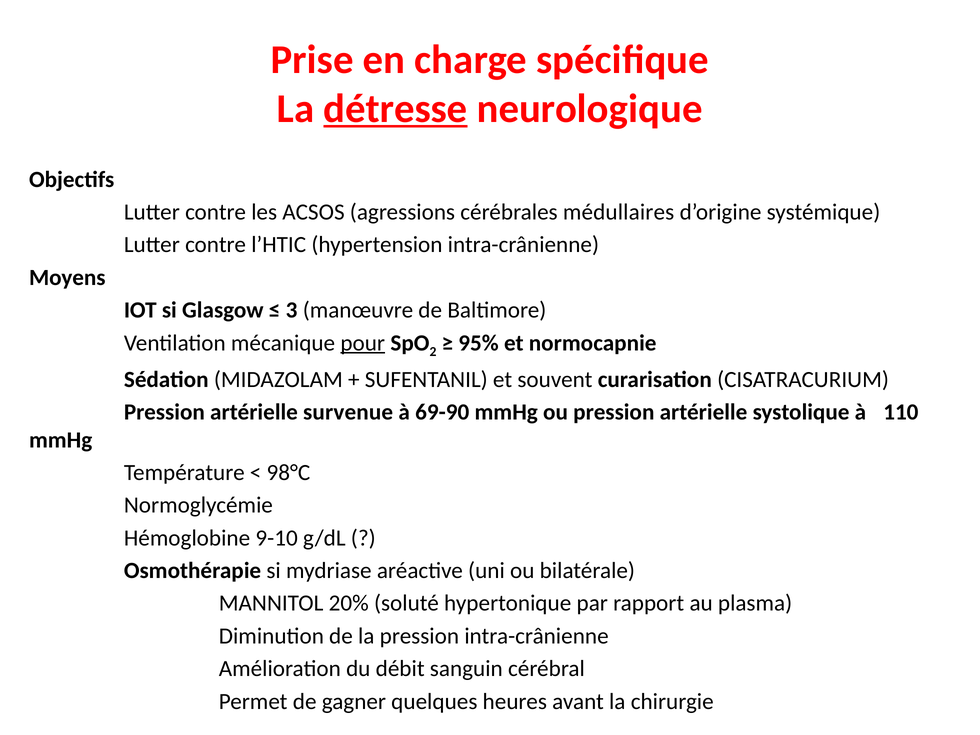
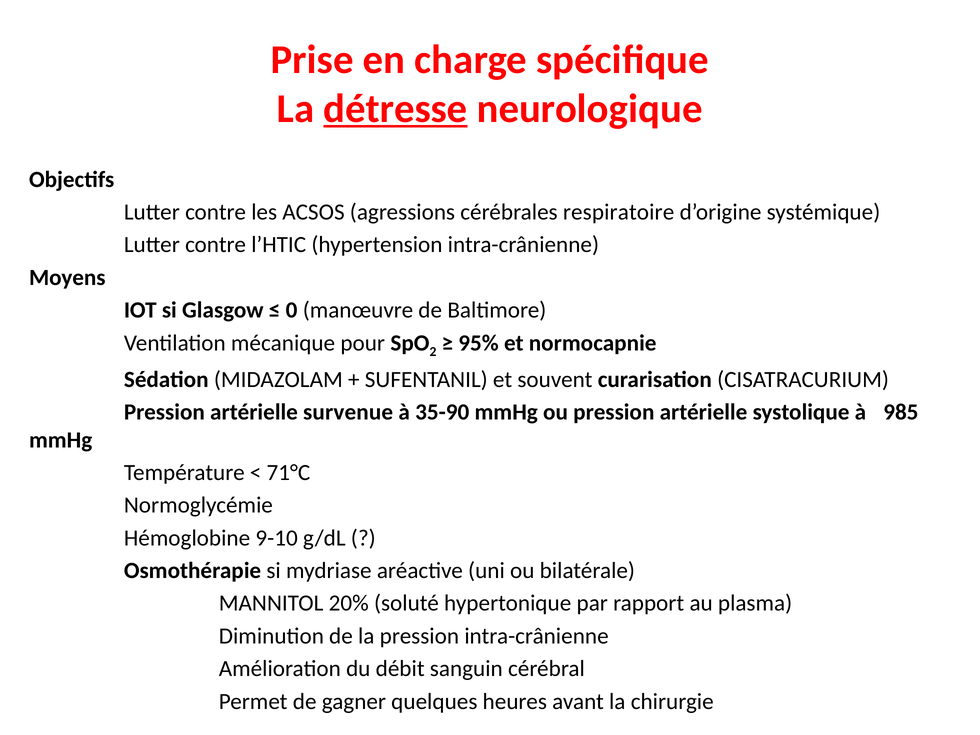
médullaires: médullaires -> respiratoire (619, 212)
3: 3 -> 0 (292, 310)
pour underline: present -> none (363, 343)
69-90: 69-90 -> 35-90 (442, 412)
110: 110 -> 985 (901, 412)
98°C: 98°C -> 71°C (288, 473)
